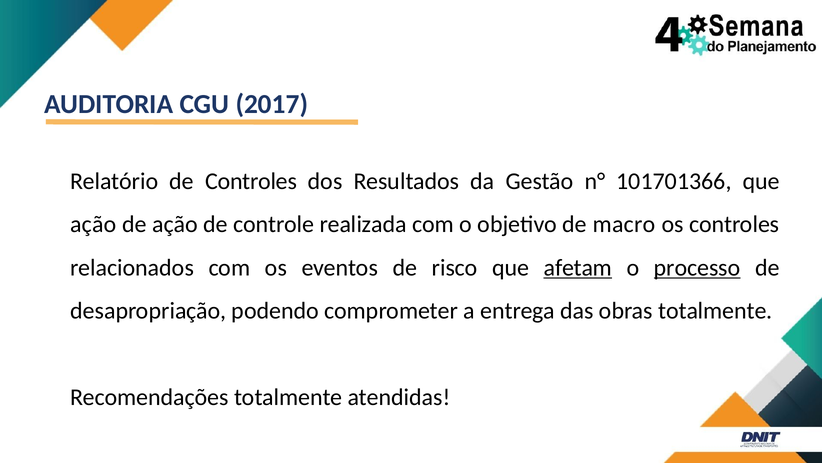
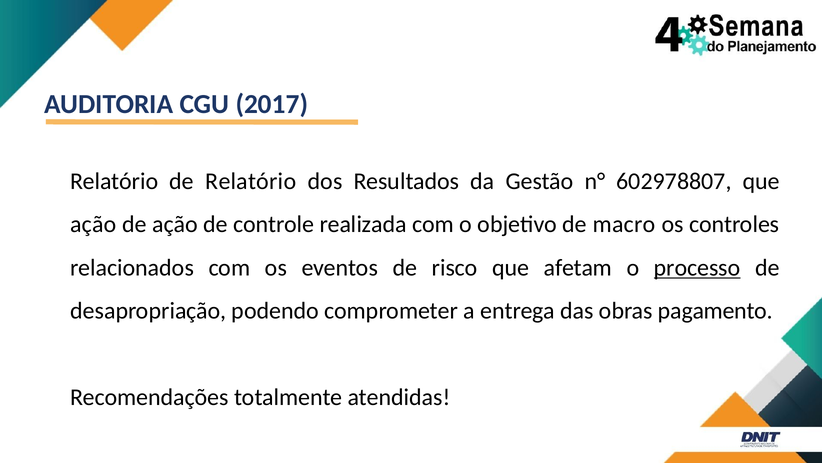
de Controles: Controles -> Relatório (251, 181)
101701366: 101701366 -> 602978807 (674, 181)
afetam underline: present -> none (578, 267)
obras totalmente: totalmente -> pagamento (715, 310)
